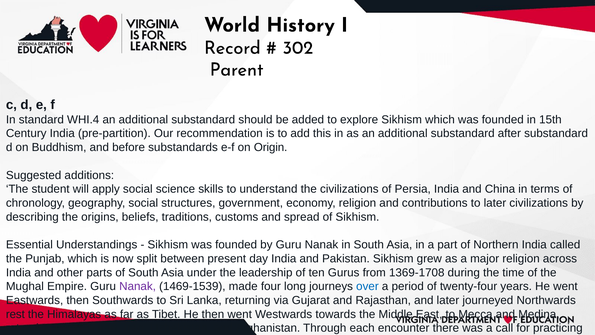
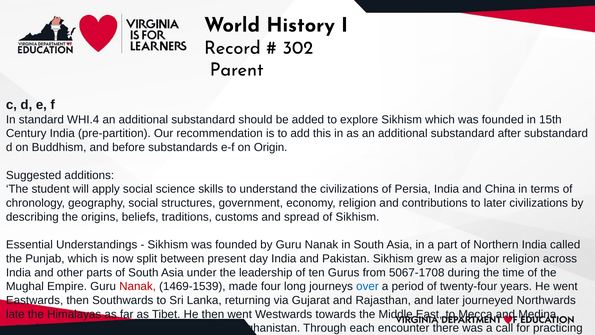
1369-1708: 1369-1708 -> 5067-1708 (417, 272)
Nanak colour: purple -> red (138, 286)
rest: rest -> late (15, 314)
